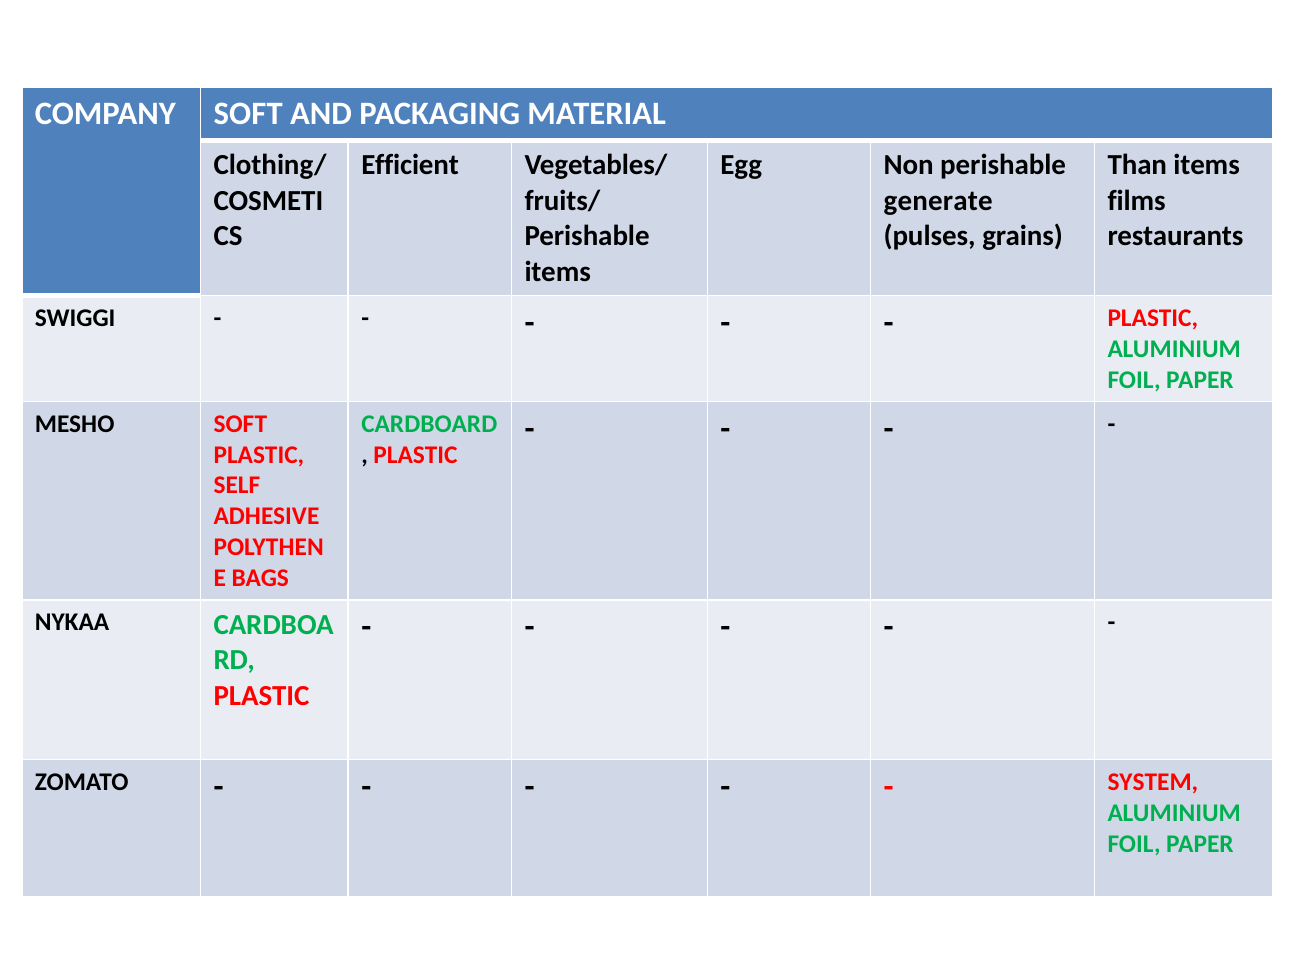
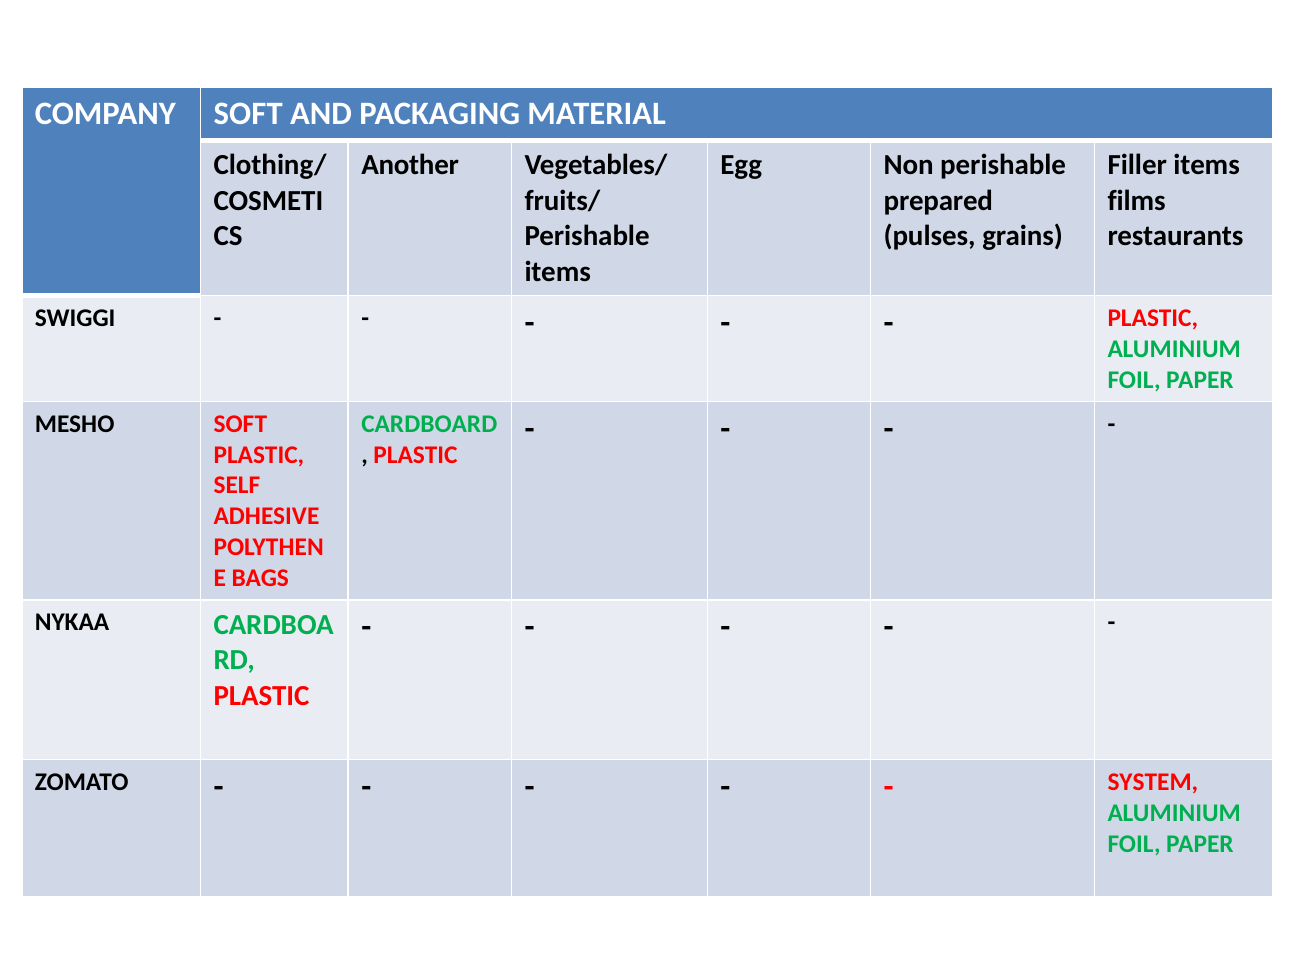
Efficient: Efficient -> Another (410, 165)
Than: Than -> Filler (1137, 165)
generate: generate -> prepared (938, 200)
